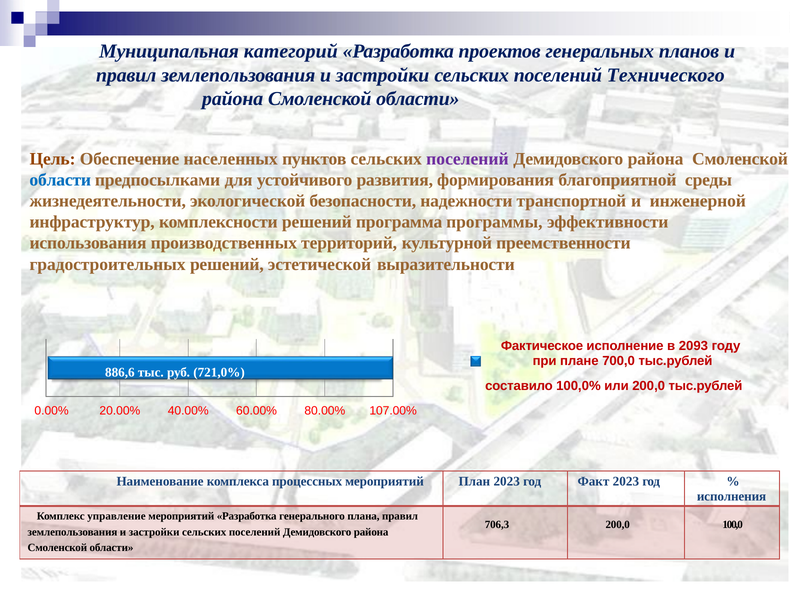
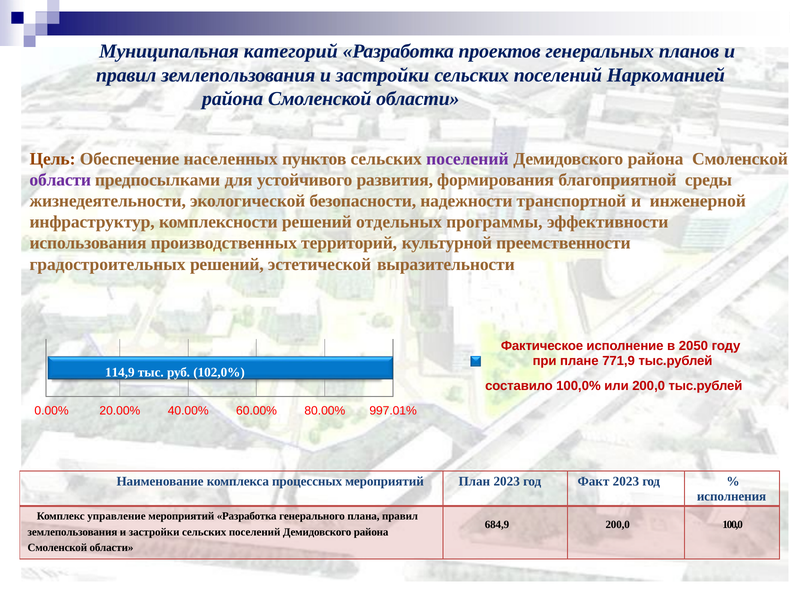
Технического: Технического -> Наркоманией (666, 75)
области colour: blue -> purple (60, 180)
программа: программа -> отдельных (399, 222)
2093: 2093 -> 2050 (693, 346)
700,0: 700,0 -> 771,9 (619, 361)
886,6: 886,6 -> 114,9 (120, 373)
721,0%: 721,0% -> 102,0% (219, 373)
107.00%: 107.00% -> 997.01% (393, 411)
706,3: 706,3 -> 684,9 (497, 525)
